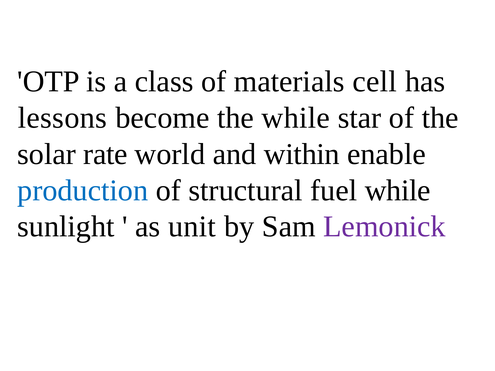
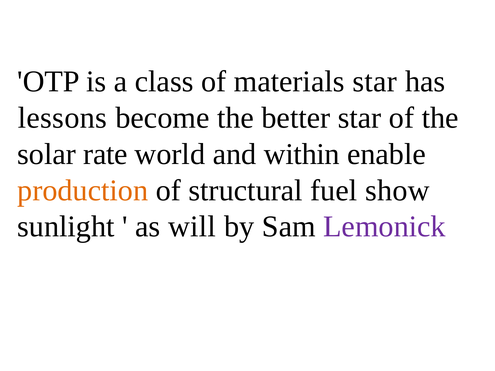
materials cell: cell -> star (375, 82)
the while: while -> better (296, 118)
production colour: blue -> orange (83, 191)
fuel while: while -> show (397, 191)
unit: unit -> will (192, 227)
